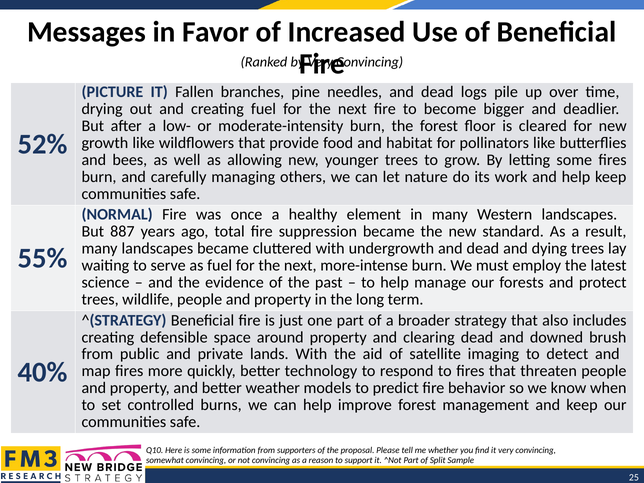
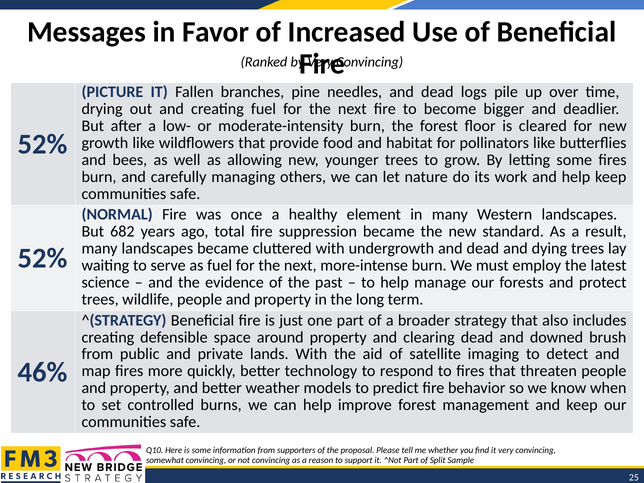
887: 887 -> 682 (122, 232)
55%: 55% -> 52% (43, 258)
40%: 40% -> 46% (43, 372)
